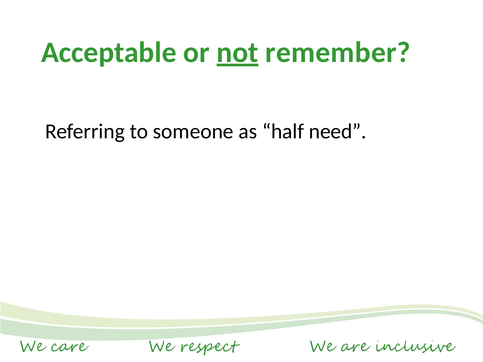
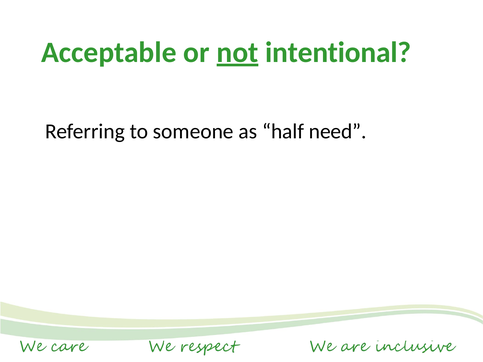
remember: remember -> intentional (338, 52)
